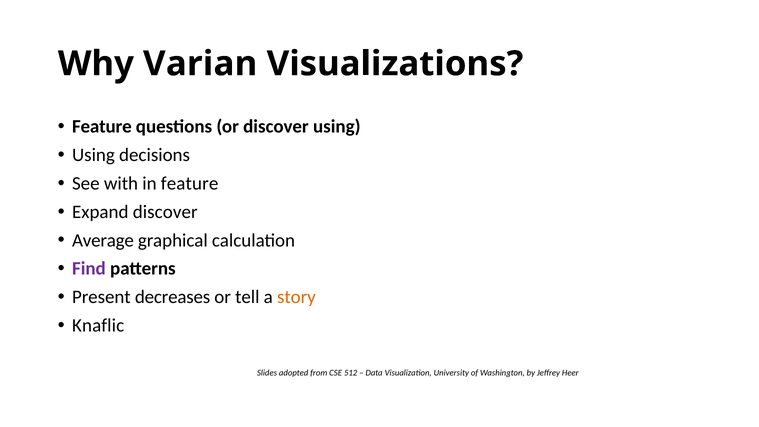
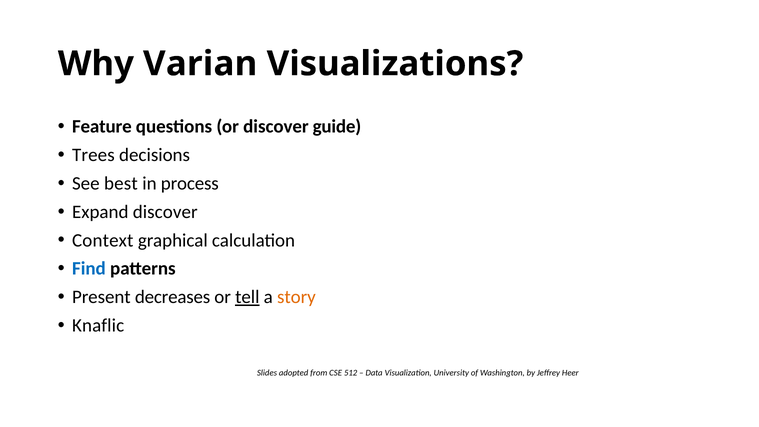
discover using: using -> guide (337, 127)
Using: Using -> Trees (93, 155)
with: with -> best (121, 183)
in feature: feature -> process (190, 183)
Average: Average -> Context (103, 240)
Find colour: purple -> blue (89, 269)
tell underline: none -> present (247, 297)
